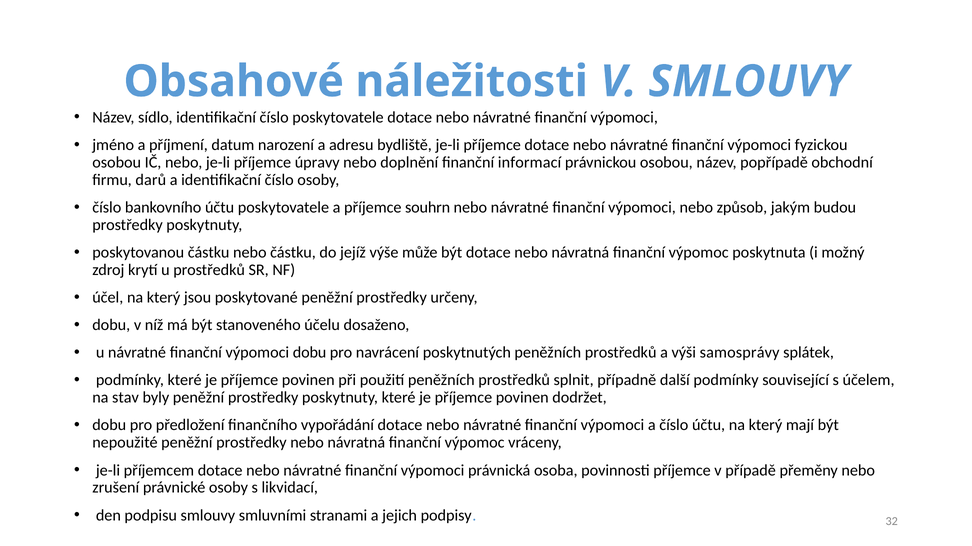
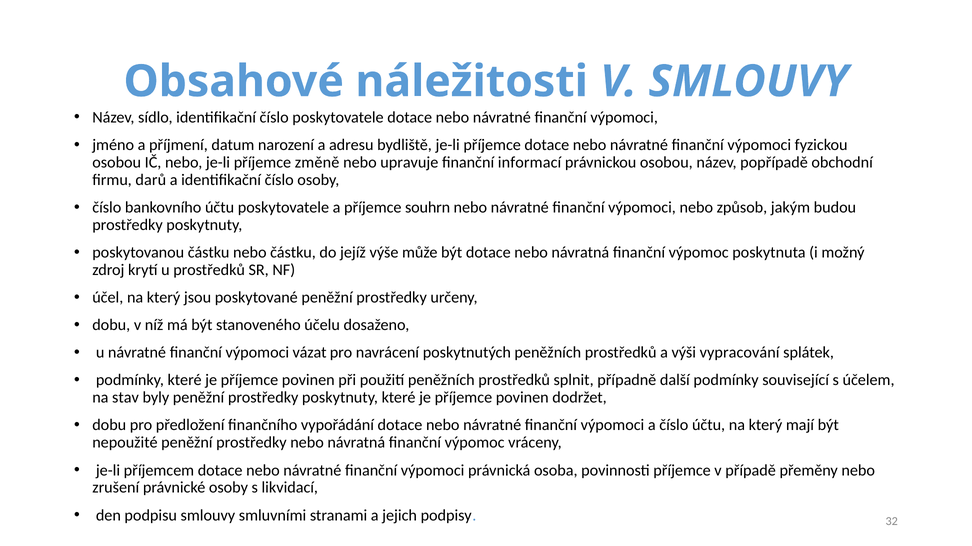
úpravy: úpravy -> změně (317, 163)
doplnění: doplnění -> upravuje (409, 163)
výpomoci dobu: dobu -> vázat (310, 353)
samosprávy: samosprávy -> vypracování (740, 353)
